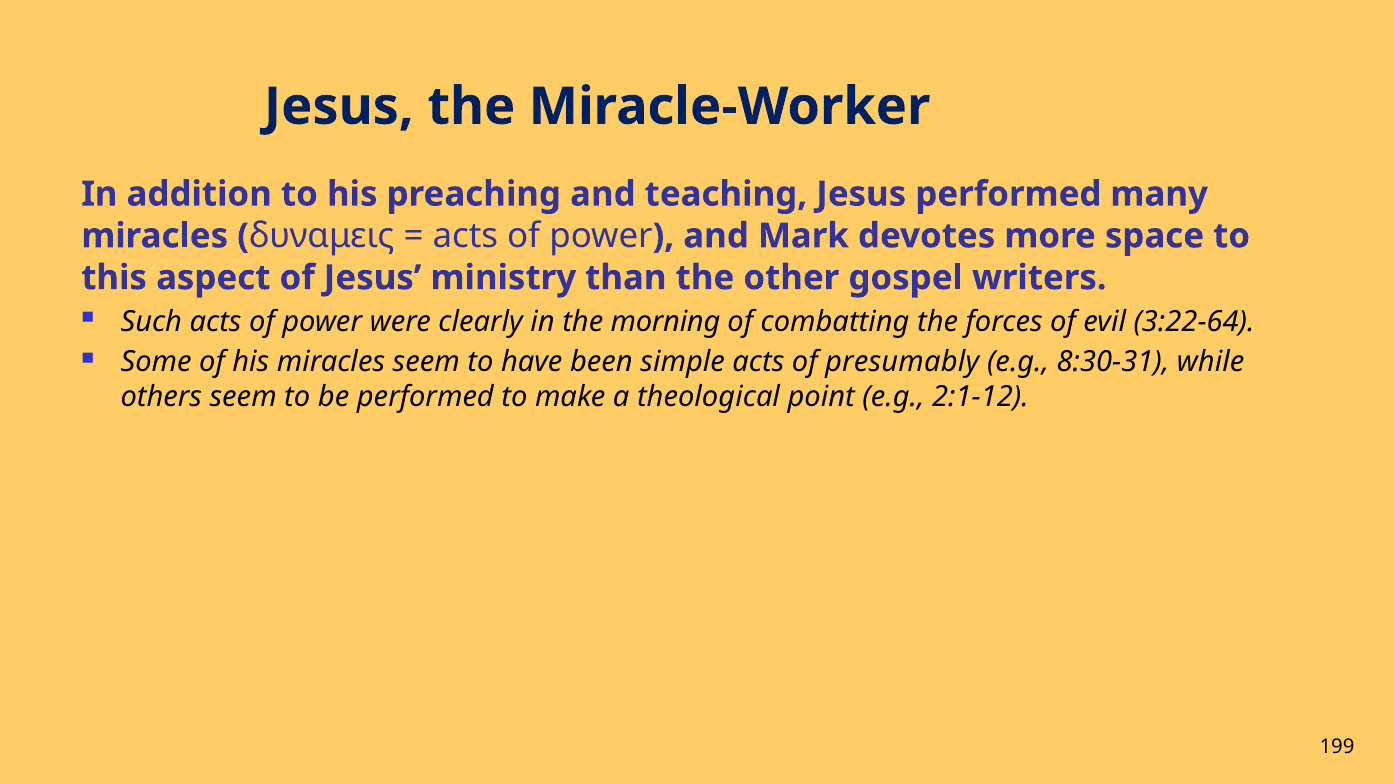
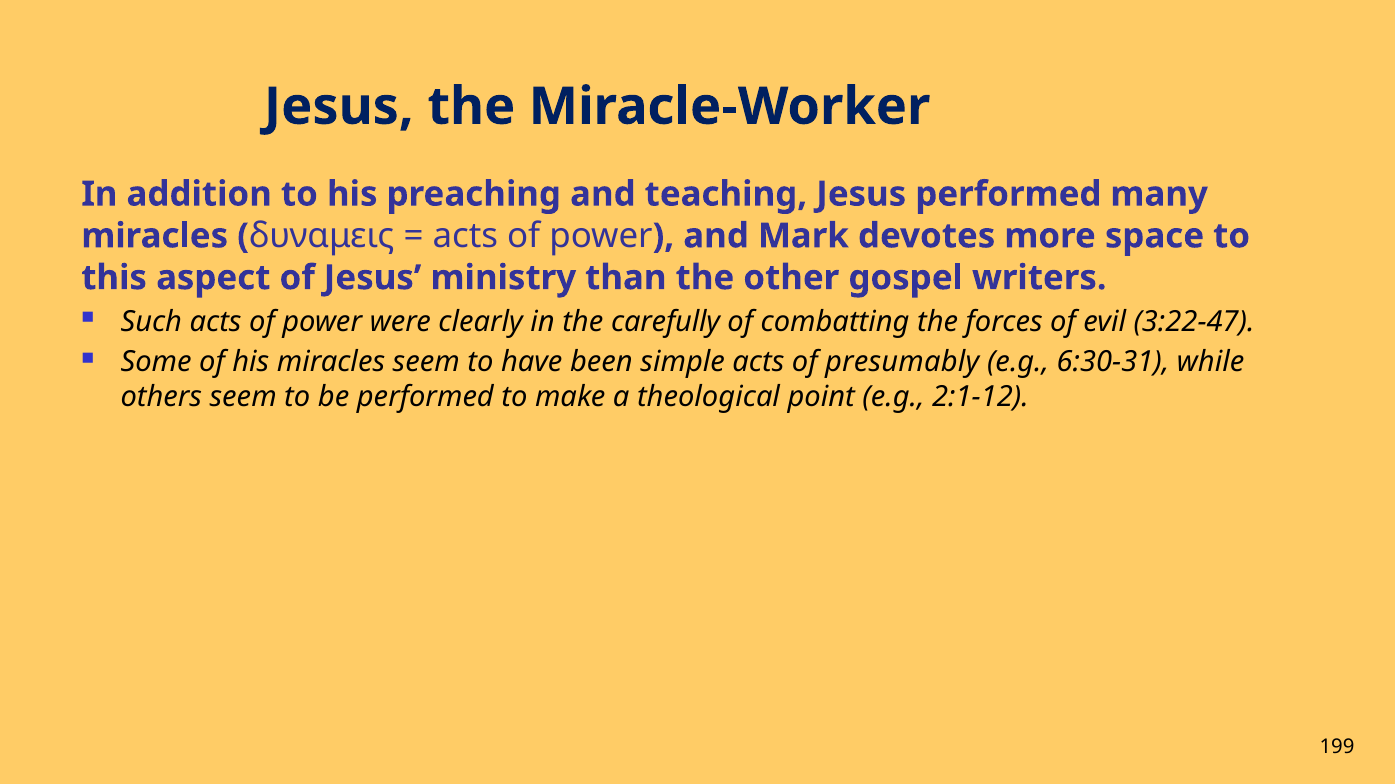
morning: morning -> carefully (665, 322)
3:22-64: 3:22-64 -> 3:22-47 (1194, 322)
8:30-31: 8:30-31 -> 6:30-31 (1113, 362)
